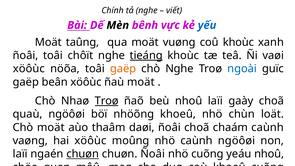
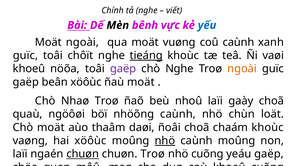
Moät taûng: taûng -> ngoài (82, 42)
coû khoùc: khoùc -> caùnh (238, 42)
ñoâi: ñoâi -> guïc (25, 55)
xöôùc: xöôùc -> khoeû (29, 69)
gaëp colour: orange -> purple (123, 69)
ngoài colour: blue -> orange (242, 69)
Troø underline: present -> none (107, 101)
nhöõng khoeû: khoeû -> caùnh (178, 114)
chaám caùnh: caùnh -> khoùc (268, 127)
nhö underline: none -> present (165, 141)
caùnh ngöôøi: ngöôøi -> moûng (237, 141)
chuøn Ñoâi: Ñoâi -> Troø (153, 154)
yeáu nhoû: nhoû -> gaëp (269, 154)
